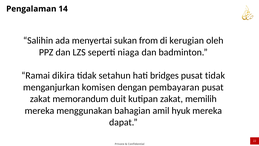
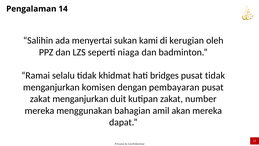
from: from -> kami (149, 40)
dikira: dikira -> selalu (63, 75)
setahun: setahun -> khidmat (115, 75)
zakat memorandum: memorandum -> menganjurkan (80, 99)
memilih: memilih -> number (201, 99)
hyuk: hyuk -> akan (181, 110)
